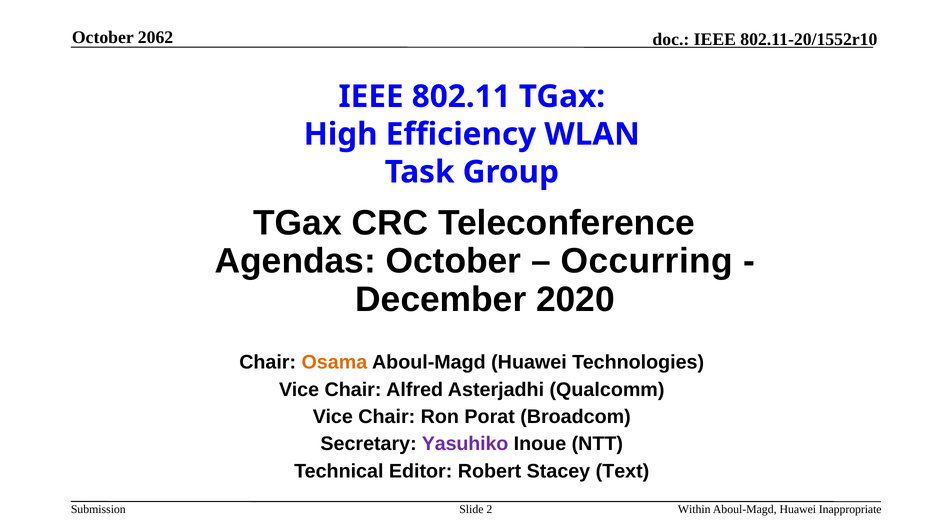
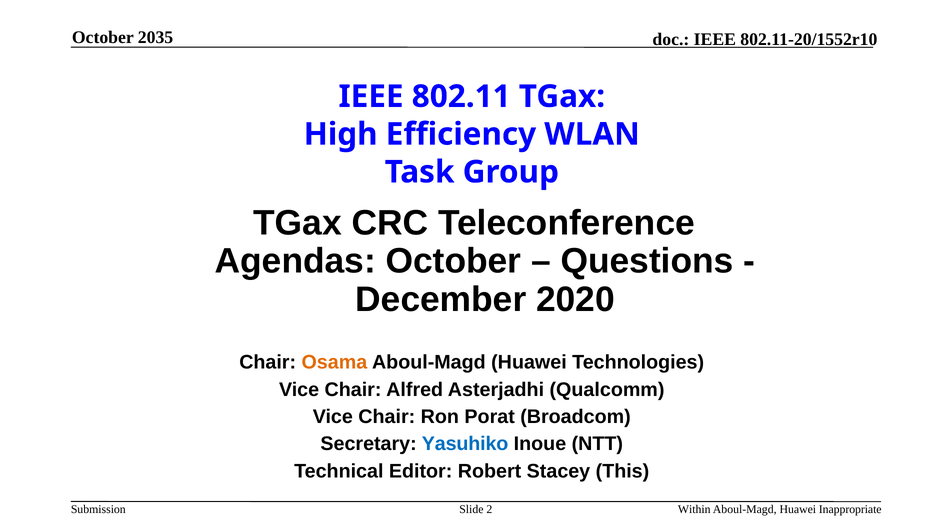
2062: 2062 -> 2035 (156, 38)
Occurring: Occurring -> Questions (647, 261)
Yasuhiko colour: purple -> blue (465, 444)
Text: Text -> This (622, 471)
